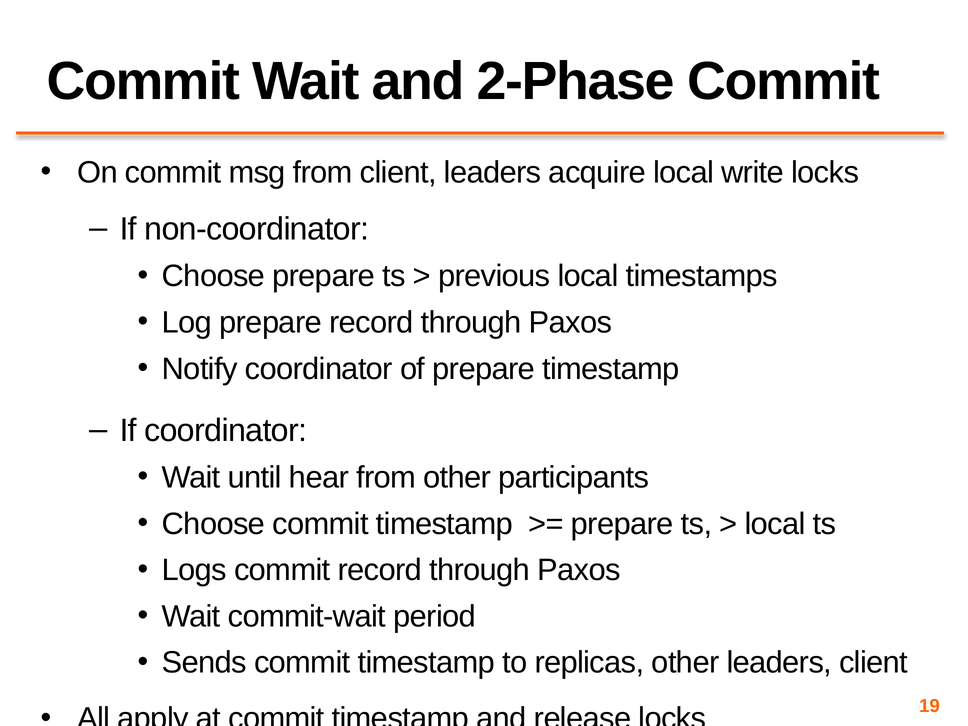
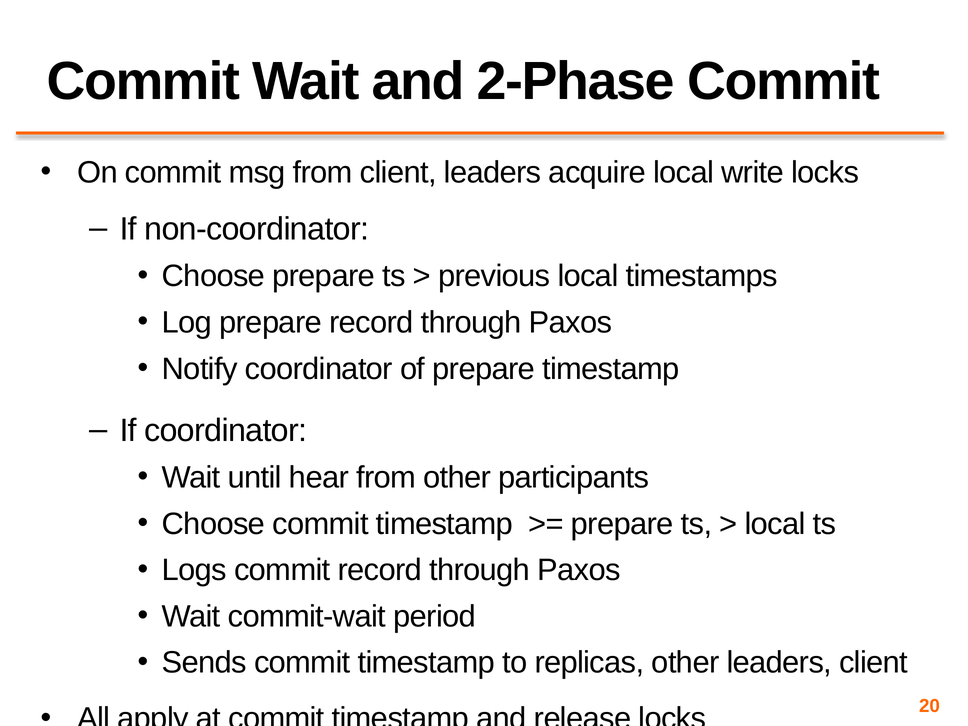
19: 19 -> 20 (929, 706)
